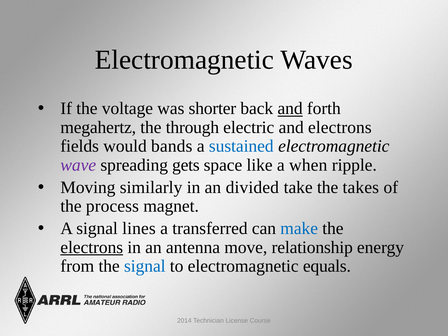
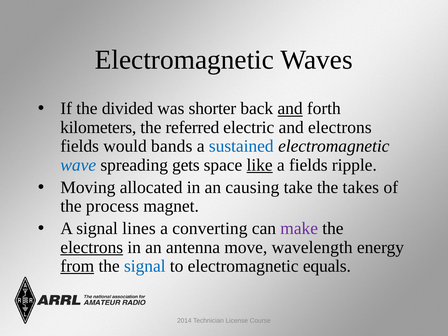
voltage: voltage -> divided (127, 109)
megahertz: megahertz -> kilometers (98, 127)
through: through -> referred (192, 127)
wave colour: purple -> blue (78, 165)
like underline: none -> present (260, 165)
a when: when -> fields (308, 165)
similarly: similarly -> allocated (151, 187)
divided: divided -> causing (252, 187)
transferred: transferred -> converting (210, 228)
make colour: blue -> purple (299, 228)
relationship: relationship -> wavelength (312, 247)
from underline: none -> present (77, 266)
